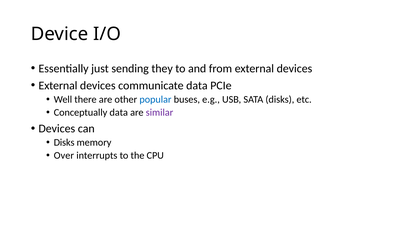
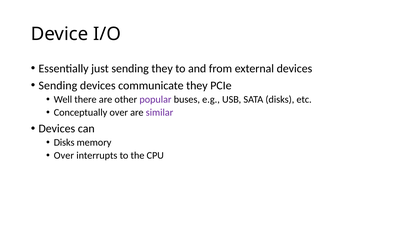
External: External -> Sending (58, 86)
communicate data: data -> they (197, 86)
popular colour: blue -> purple (155, 100)
Conceptually data: data -> over (119, 113)
